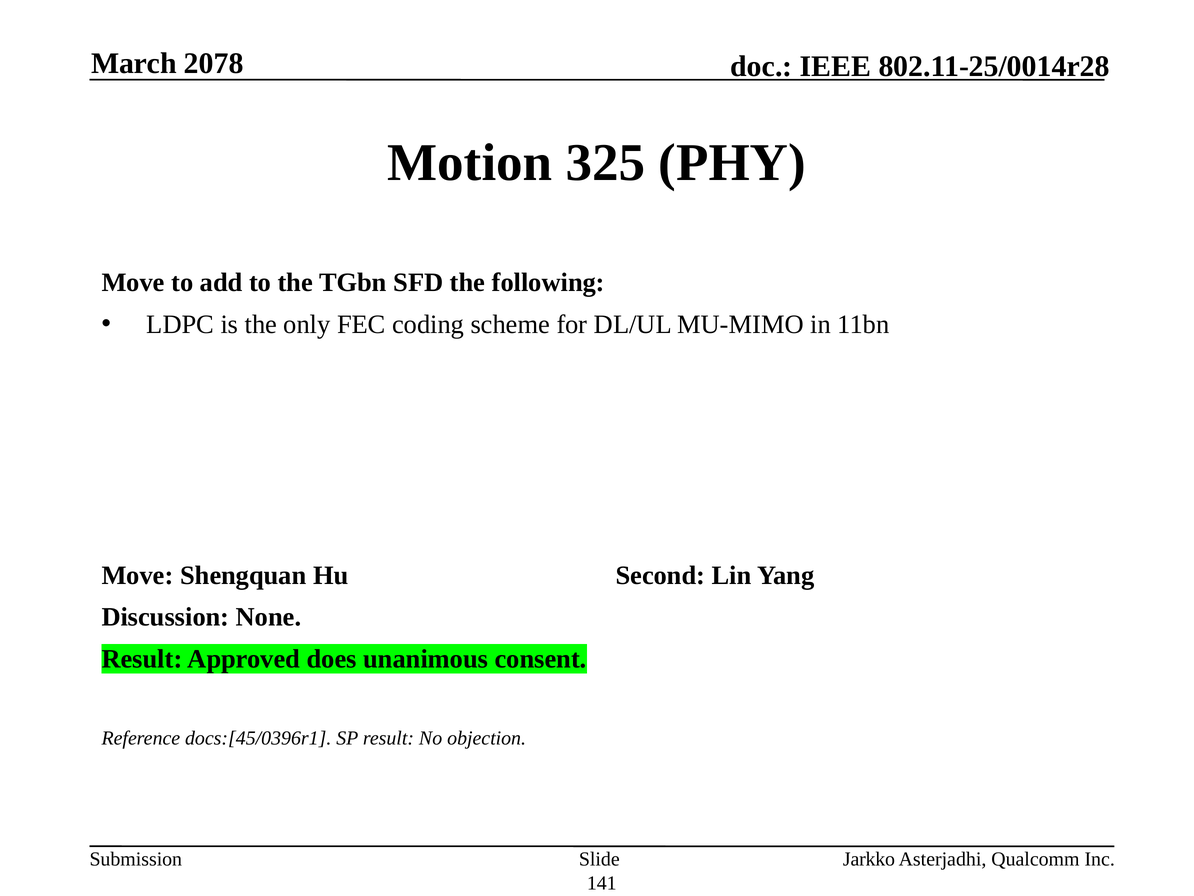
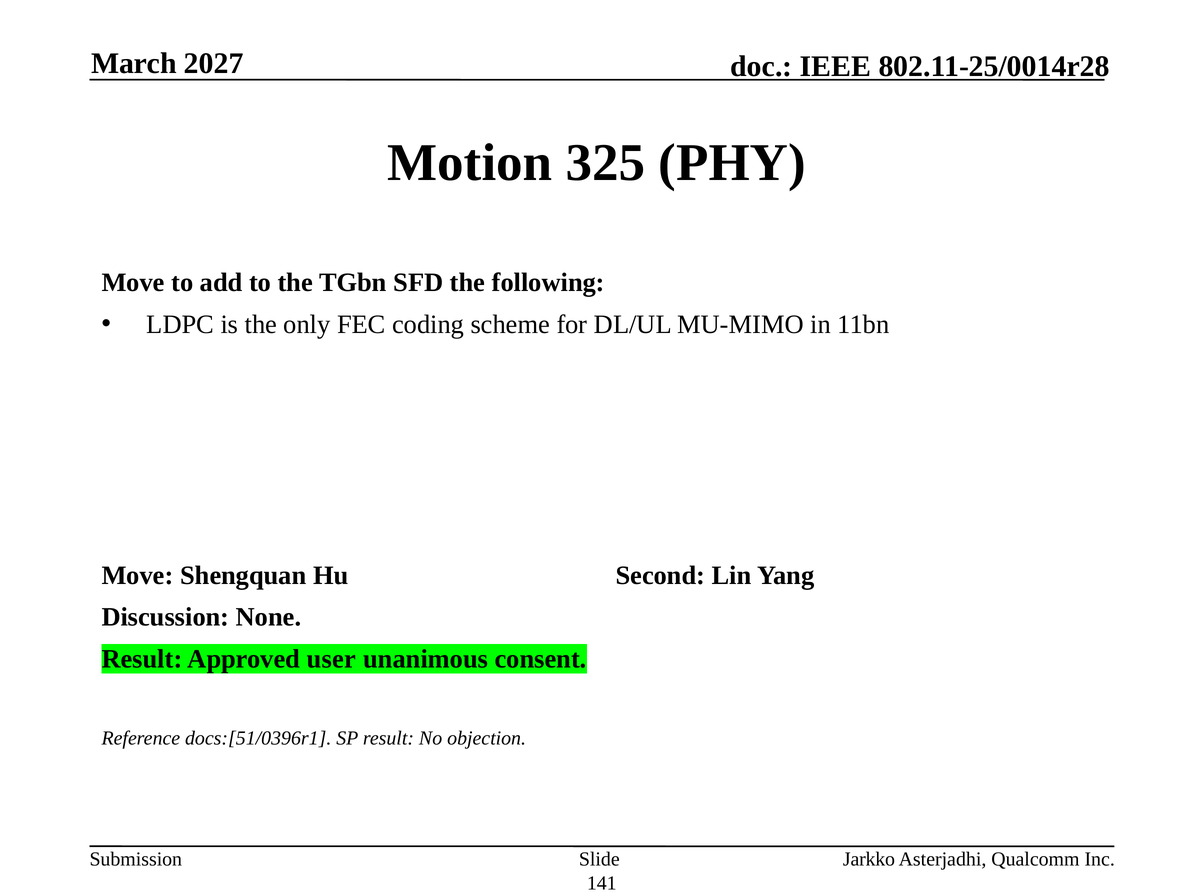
2078: 2078 -> 2027 (214, 63)
does: does -> user (332, 659)
docs:[45/0396r1: docs:[45/0396r1 -> docs:[51/0396r1 (258, 738)
